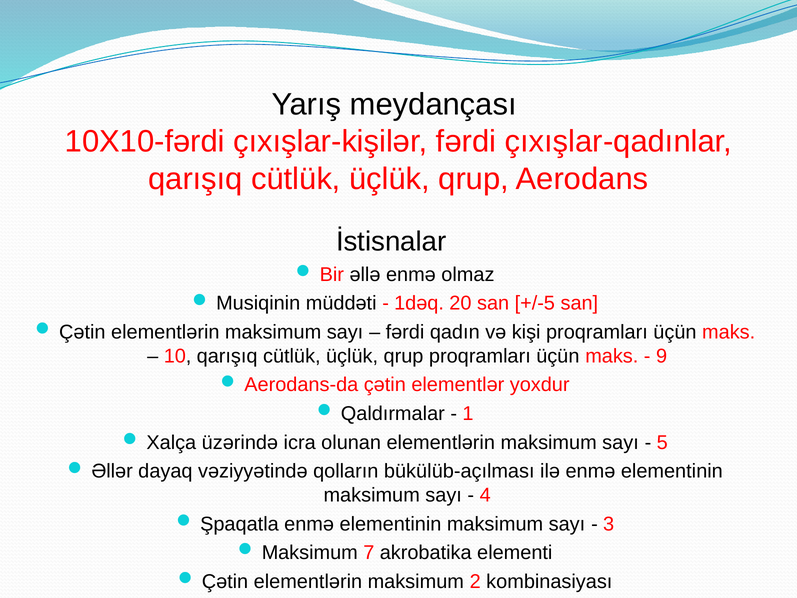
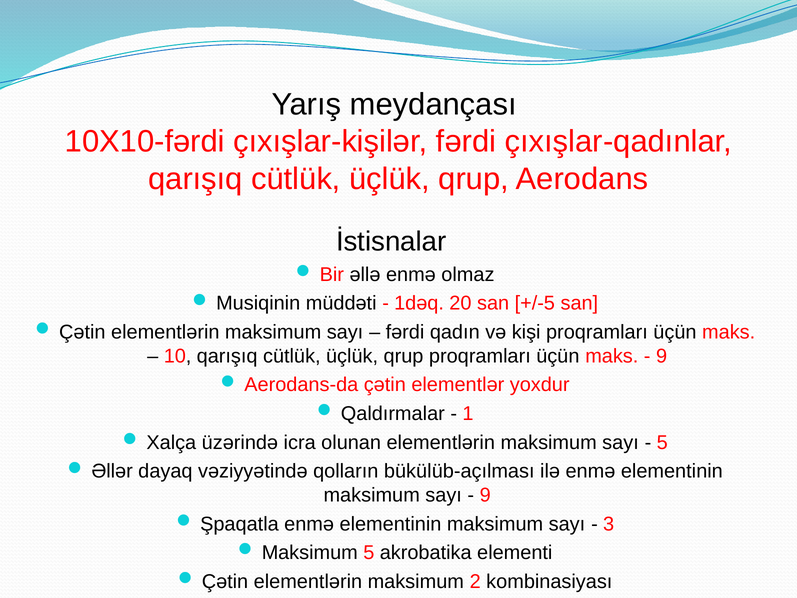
4: 4 -> 9 (485, 495)
7: 7 -> 5 (369, 553)
